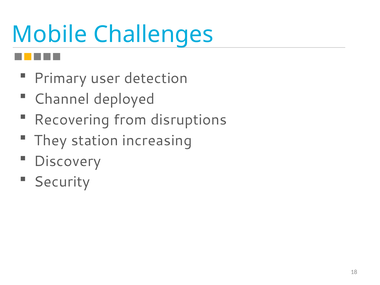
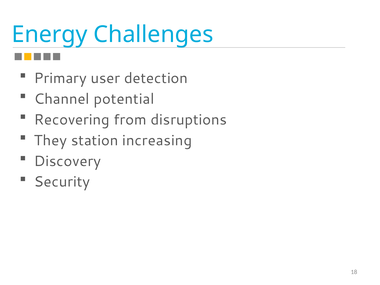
Mobile: Mobile -> Energy (50, 34)
deployed: deployed -> potential (124, 99)
